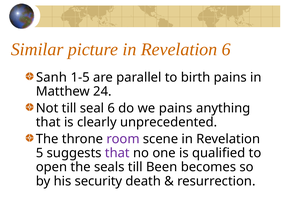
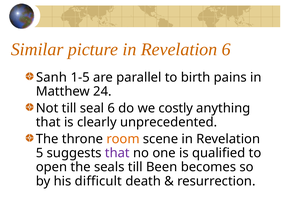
we pains: pains -> costly (176, 108)
room colour: purple -> orange (123, 139)
security: security -> difficult (98, 181)
